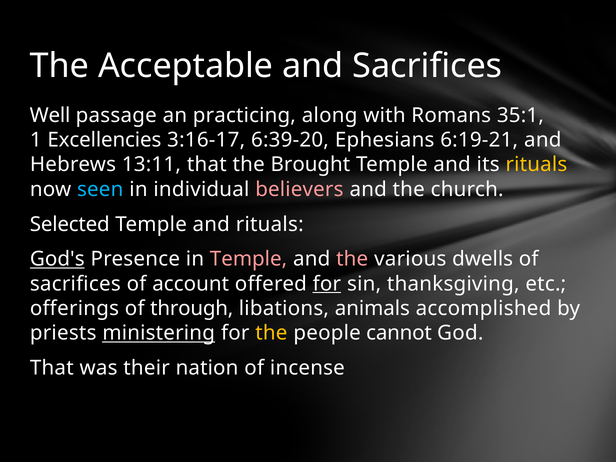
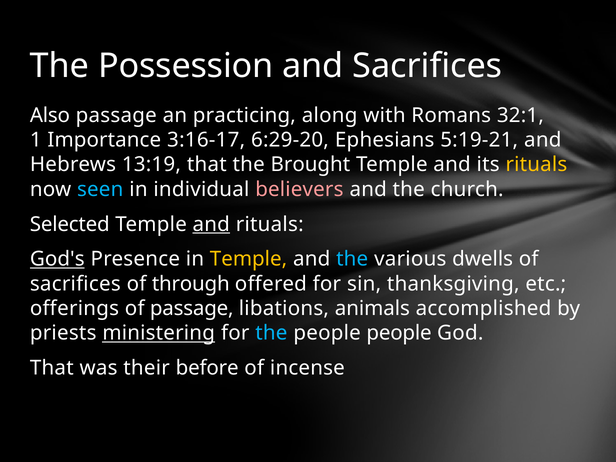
Acceptable: Acceptable -> Possession (186, 66)
Well: Well -> Also (50, 115)
35:1: 35:1 -> 32:1 (520, 115)
Excellencies: Excellencies -> Importance (104, 140)
6:39-20: 6:39-20 -> 6:29-20 (290, 140)
6:19-21: 6:19-21 -> 5:19-21 (479, 140)
13:11: 13:11 -> 13:19 (151, 165)
and underline: none -> present (211, 224)
Temple colour: pink -> yellow (249, 259)
the colour: pink -> light blue (352, 259)
account: account -> through (191, 284)
for underline: present -> none (327, 284)
of through: through -> passage (192, 308)
the colour: yellow -> light blue (271, 333)
people cannot: cannot -> people (399, 333)
nation: nation -> before (207, 368)
